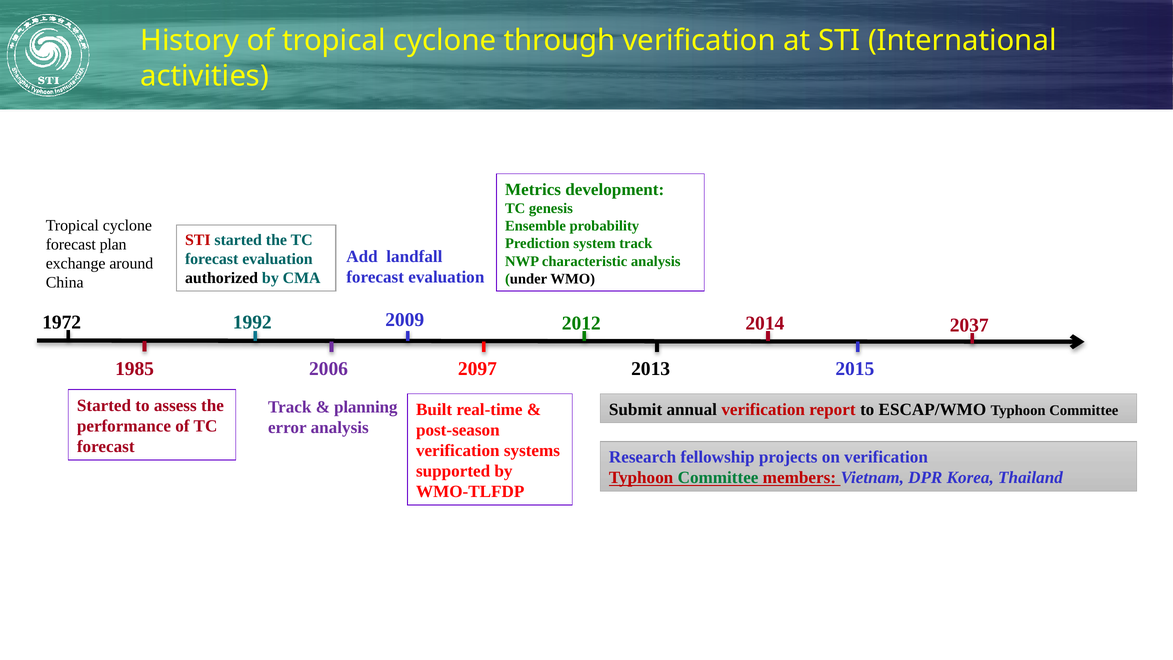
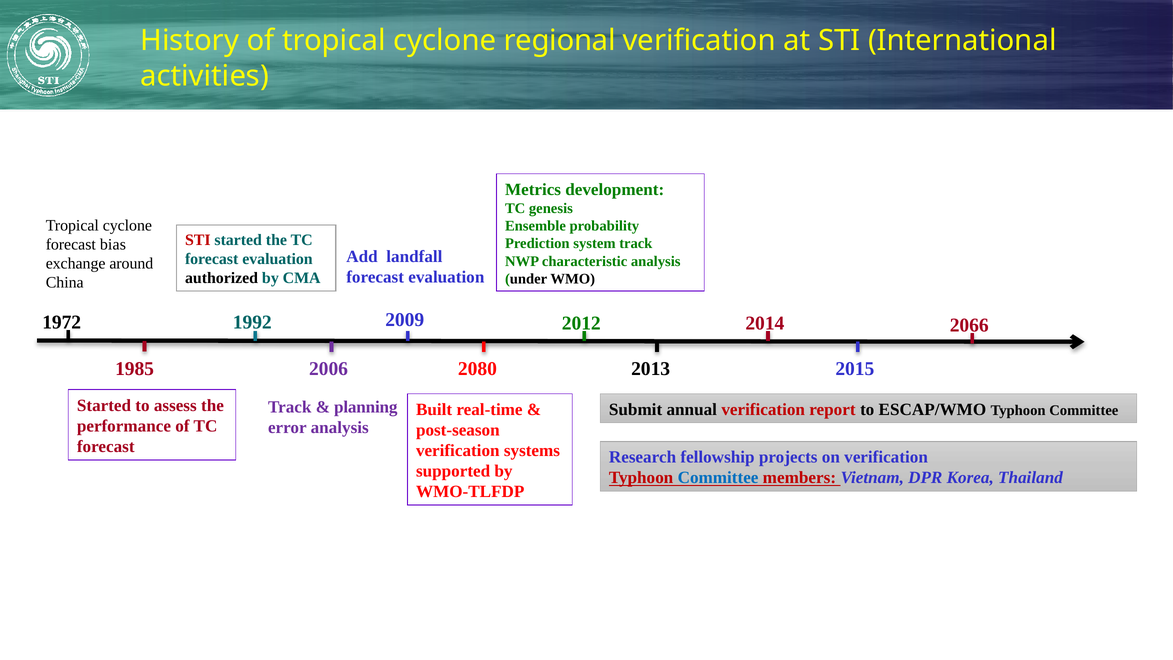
through: through -> regional (560, 41)
plan: plan -> bias (113, 244)
2037: 2037 -> 2066 (969, 325)
2097: 2097 -> 2080 (477, 369)
Committee colour: green -> blue (718, 478)
